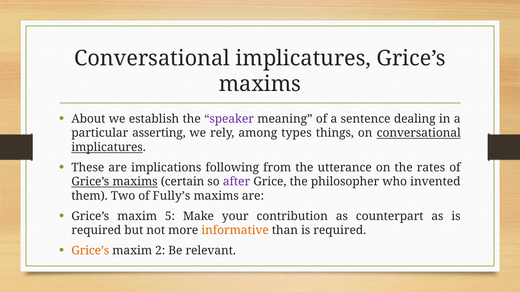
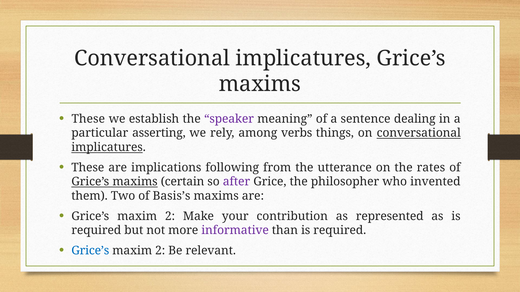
About: About -> These (88, 119)
types: types -> verbs (297, 133)
Fully’s: Fully’s -> Basis’s (171, 196)
5: 5 -> 2 (170, 216)
counterpart: counterpart -> represented (390, 216)
informative colour: orange -> purple (235, 231)
Grice’s colour: orange -> blue (90, 251)
